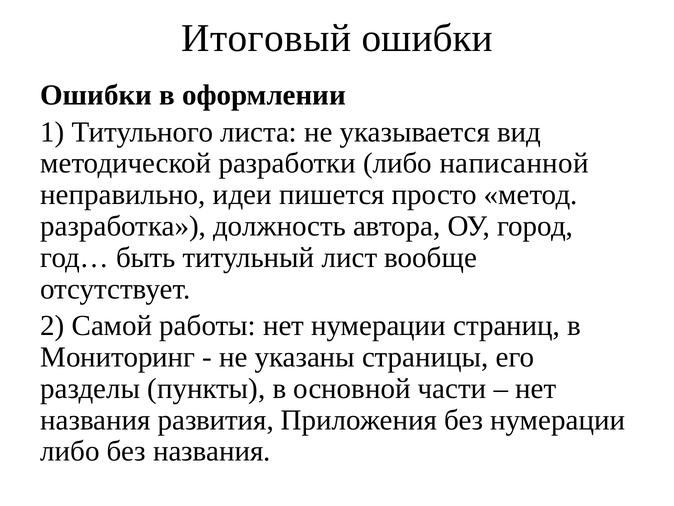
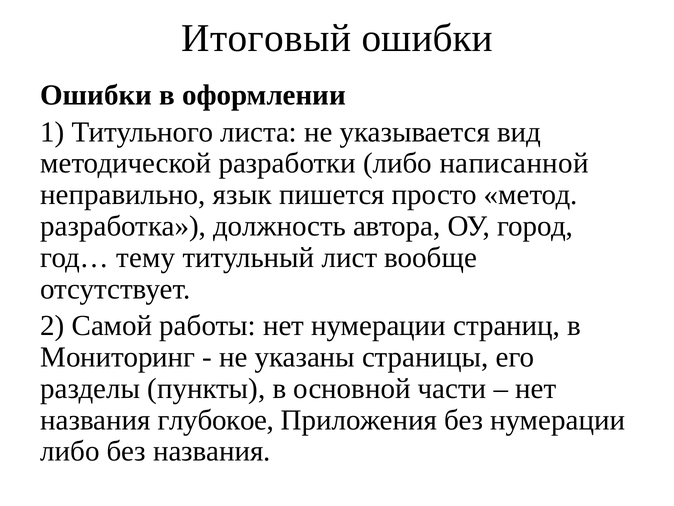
идеи: идеи -> язык (242, 195)
быть: быть -> тему (146, 257)
развития: развития -> глубокое (216, 420)
